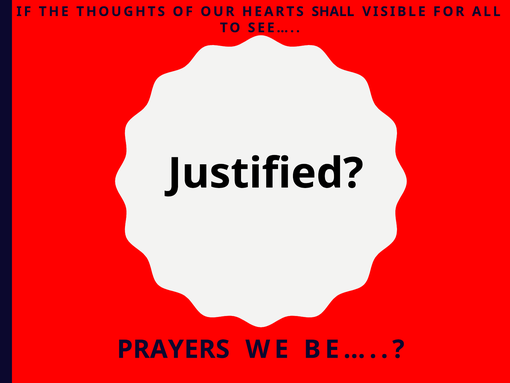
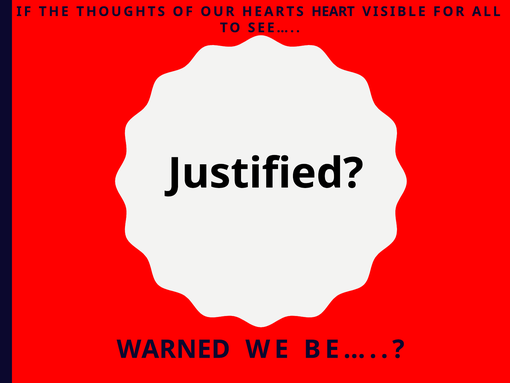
SHALL: SHALL -> HEART (333, 12)
PRAYERS: PRAYERS -> WARNED (173, 349)
